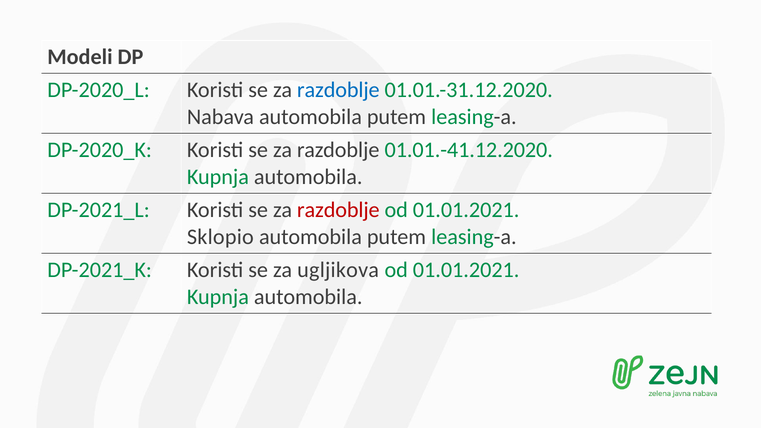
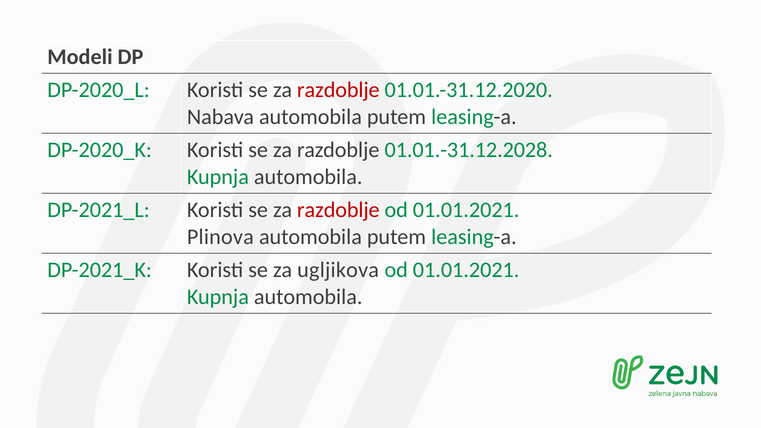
razdoblje colour: blue -> red (338, 90)
01.01.-41.12.2020: 01.01.-41.12.2020 -> 01.01.-31.12.2028 (469, 150)
Sklopio: Sklopio -> Plinova (220, 237)
